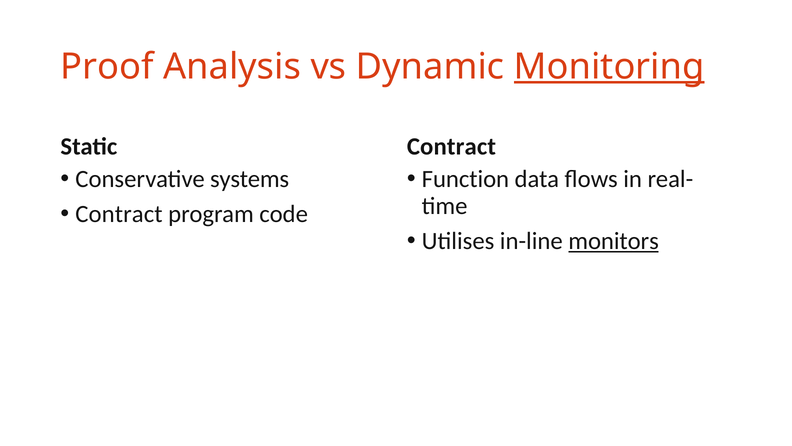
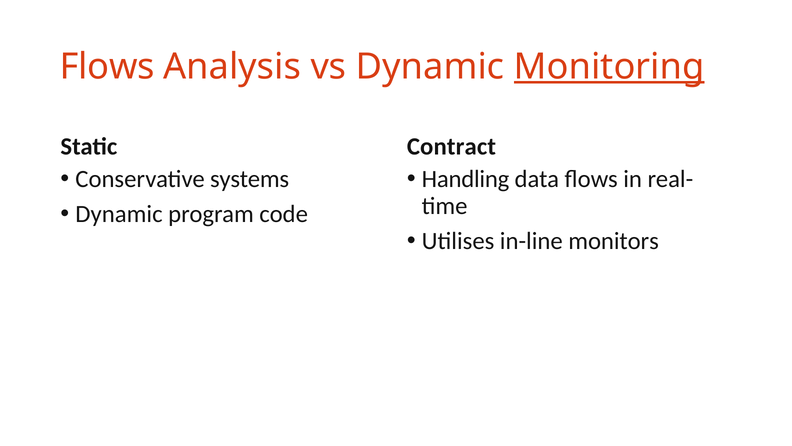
Proof: Proof -> Flows (107, 67)
Function: Function -> Handling (466, 179)
Contract: Contract -> Dynamic (119, 214)
monitors underline: present -> none (614, 241)
